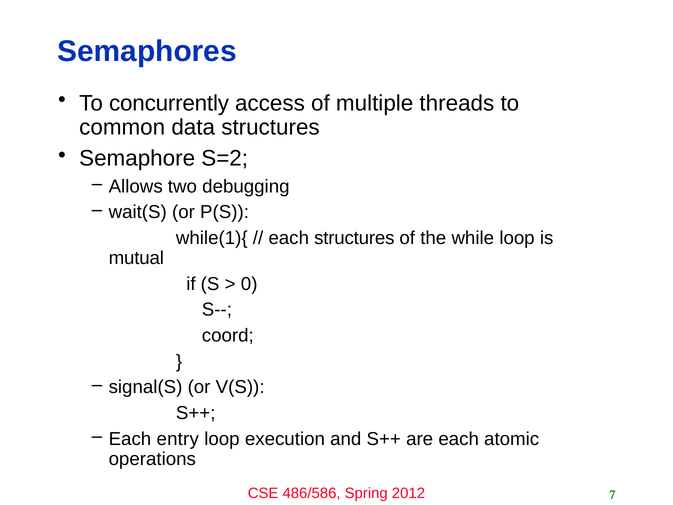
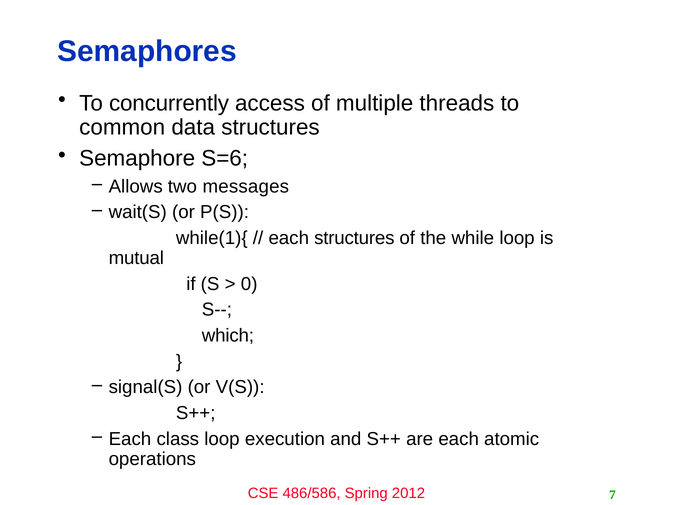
S=2: S=2 -> S=6 (225, 158)
debugging: debugging -> messages (246, 186)
coord: coord -> which (228, 335)
entry: entry -> class (178, 439)
